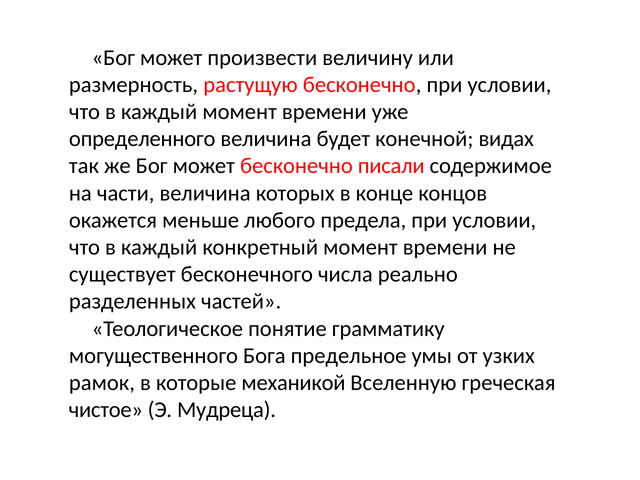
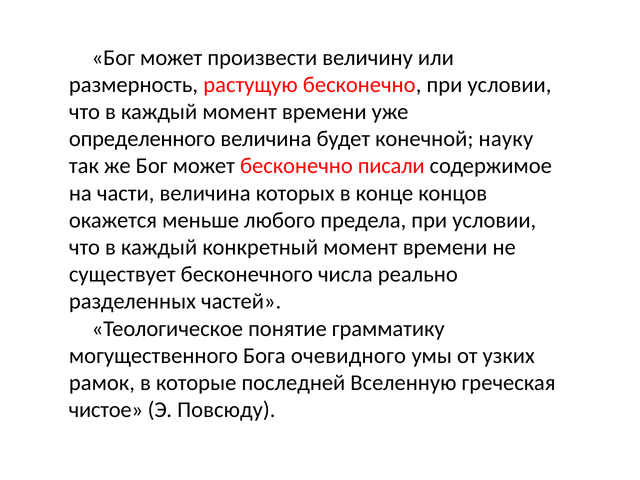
видах: видах -> науку (506, 139)
предельное: предельное -> очевидного (348, 356)
механикой: механикой -> последней (293, 383)
Мудреца: Мудреца -> Повсюду (226, 410)
